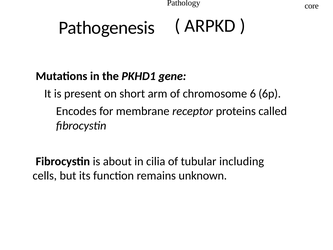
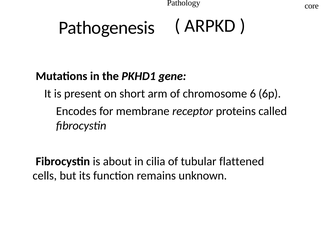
including: including -> flattened (242, 161)
